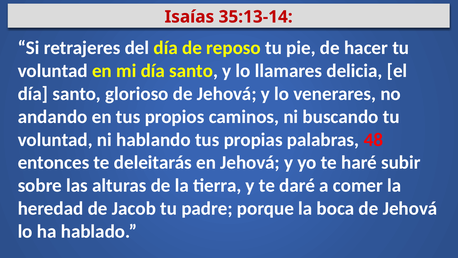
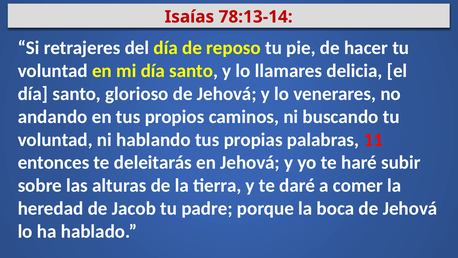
35:13-14: 35:13-14 -> 78:13-14 (256, 17)
48: 48 -> 11 (373, 139)
